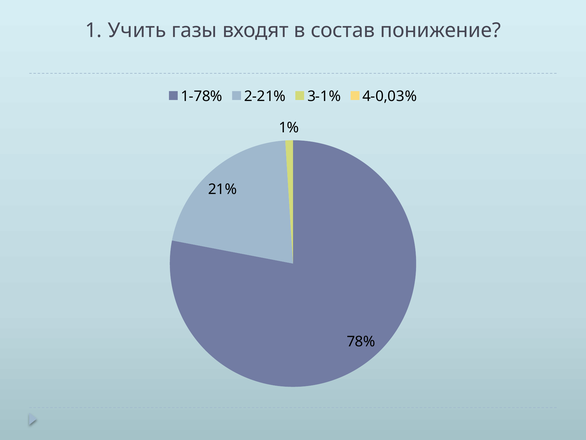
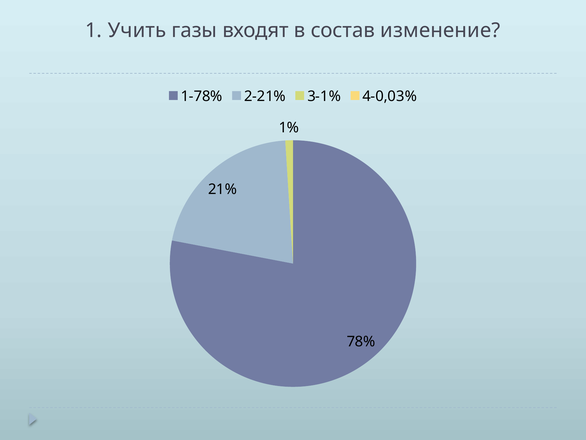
понижение: понижение -> изменение (440, 30)
